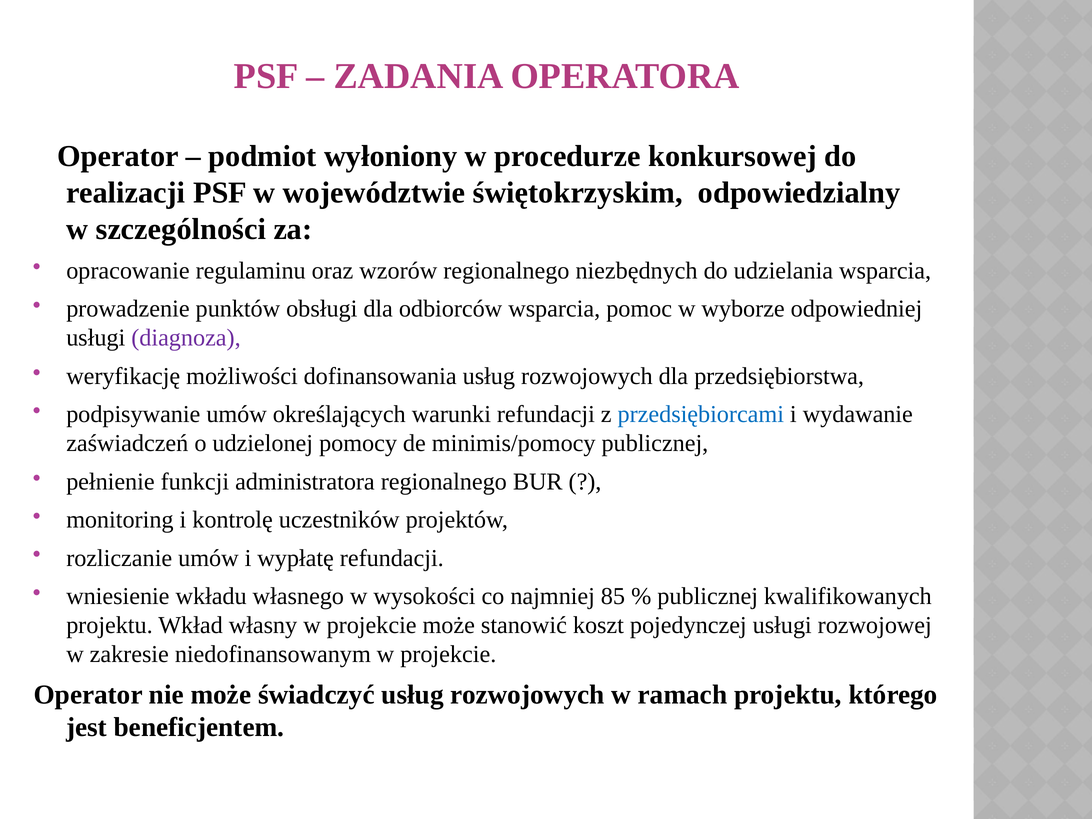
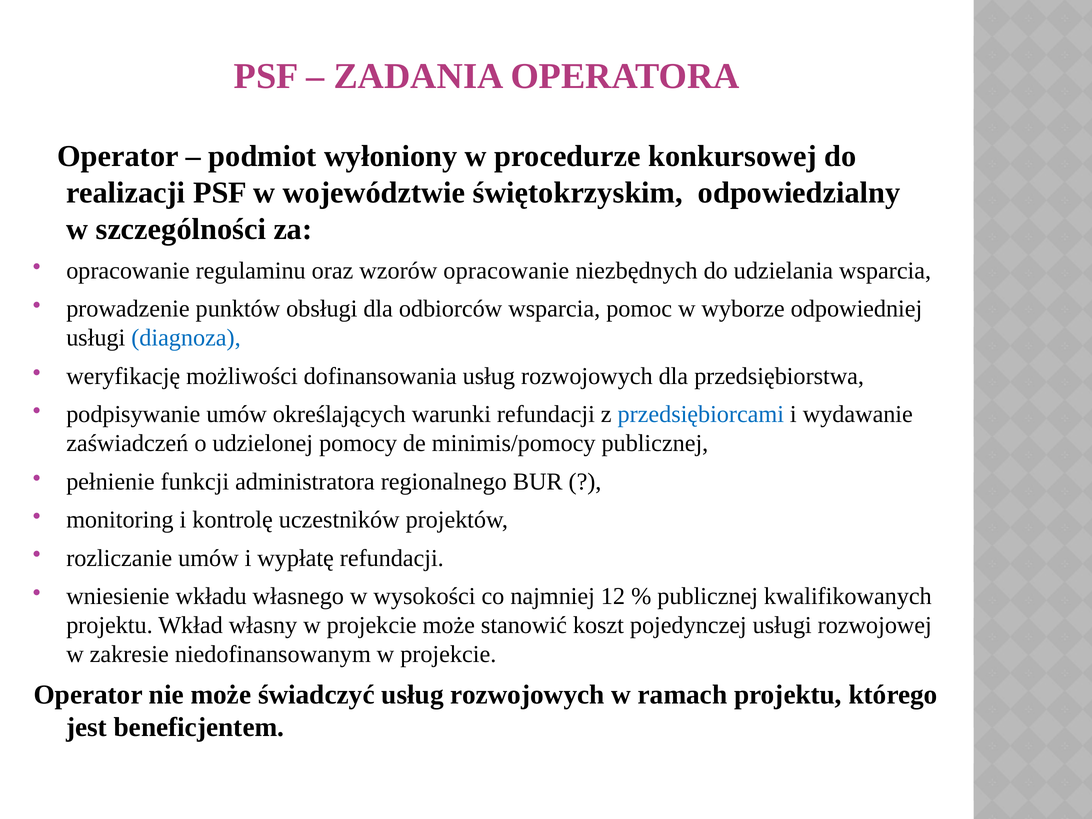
wzorów regionalnego: regionalnego -> opracowanie (506, 271)
diagnoza colour: purple -> blue (186, 338)
85: 85 -> 12 (613, 596)
